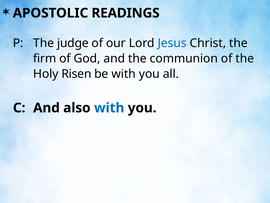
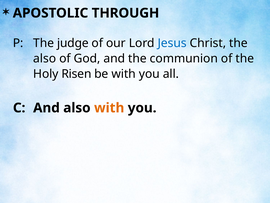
READINGS: READINGS -> THROUGH (126, 13)
firm: firm -> also (45, 58)
with colour: blue -> orange (109, 108)
